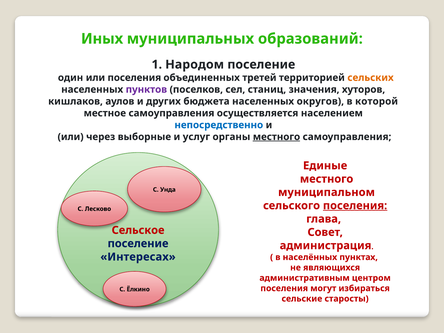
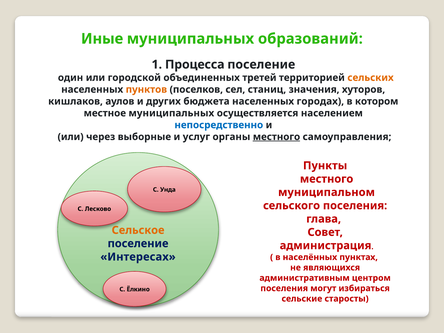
Иных: Иных -> Иные (102, 39)
Народом: Народом -> Процесса (195, 65)
или поселения: поселения -> городской (134, 78)
пунктов colour: purple -> orange (146, 89)
округов: округов -> городах (320, 101)
которой: которой -> котором (377, 101)
местное самоуправления: самоуправления -> муниципальных (171, 113)
Единые: Единые -> Пункты (325, 166)
поселения underline: present -> none (355, 206)
Сельское colour: red -> orange (138, 230)
